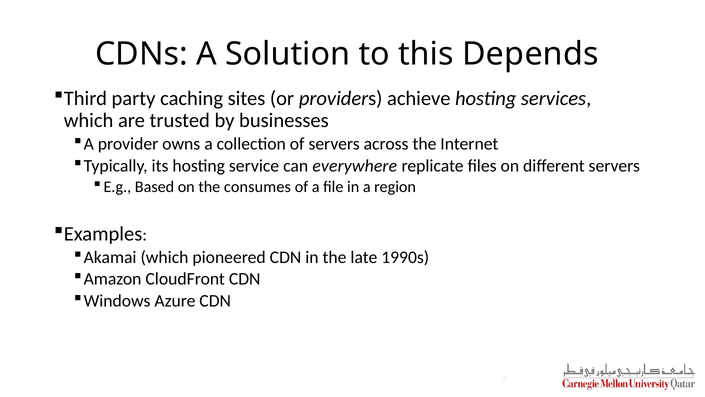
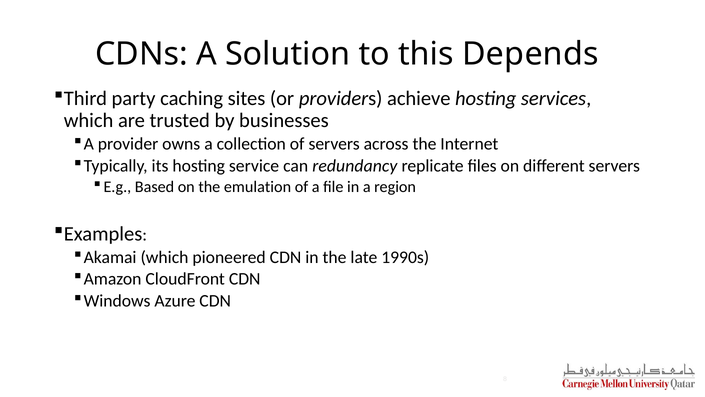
everywhere: everywhere -> redundancy (355, 166)
consumes: consumes -> emulation (258, 187)
